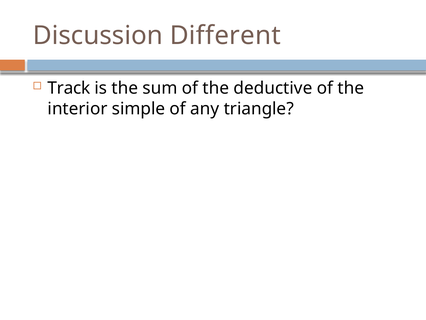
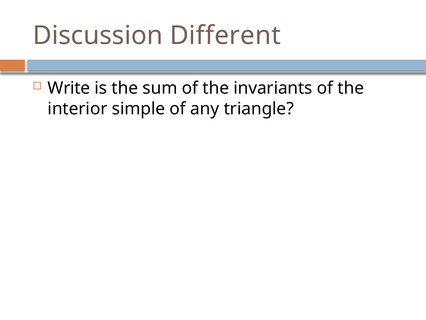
Track: Track -> Write (69, 88)
deductive: deductive -> invariants (273, 88)
